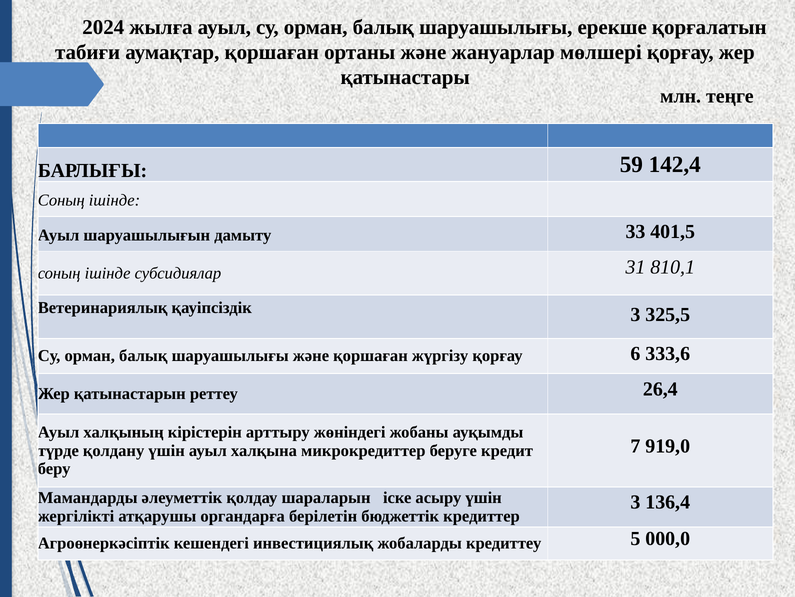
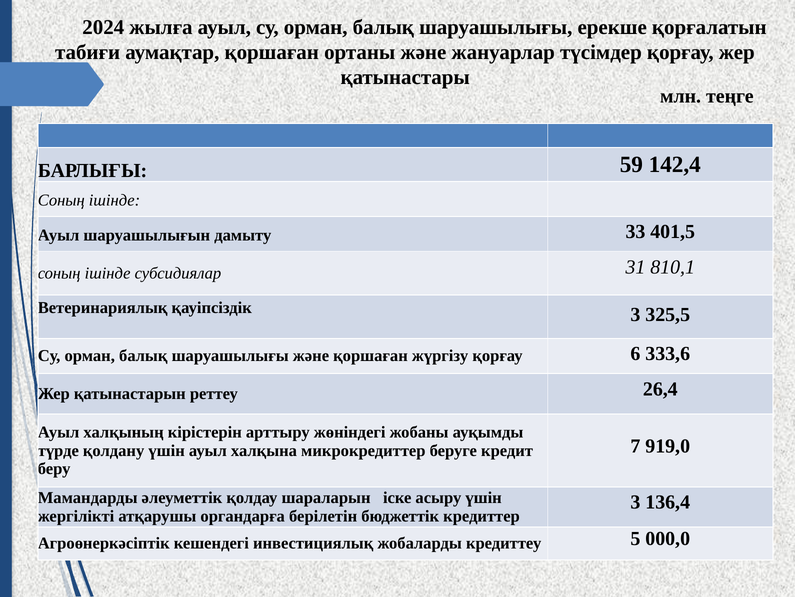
мөлшері: мөлшері -> түсімдер (601, 52)
